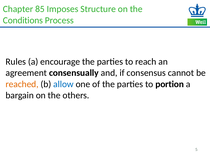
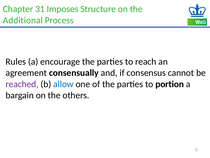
85: 85 -> 31 (40, 9)
Conditions: Conditions -> Additional (23, 20)
reached colour: orange -> purple (22, 84)
